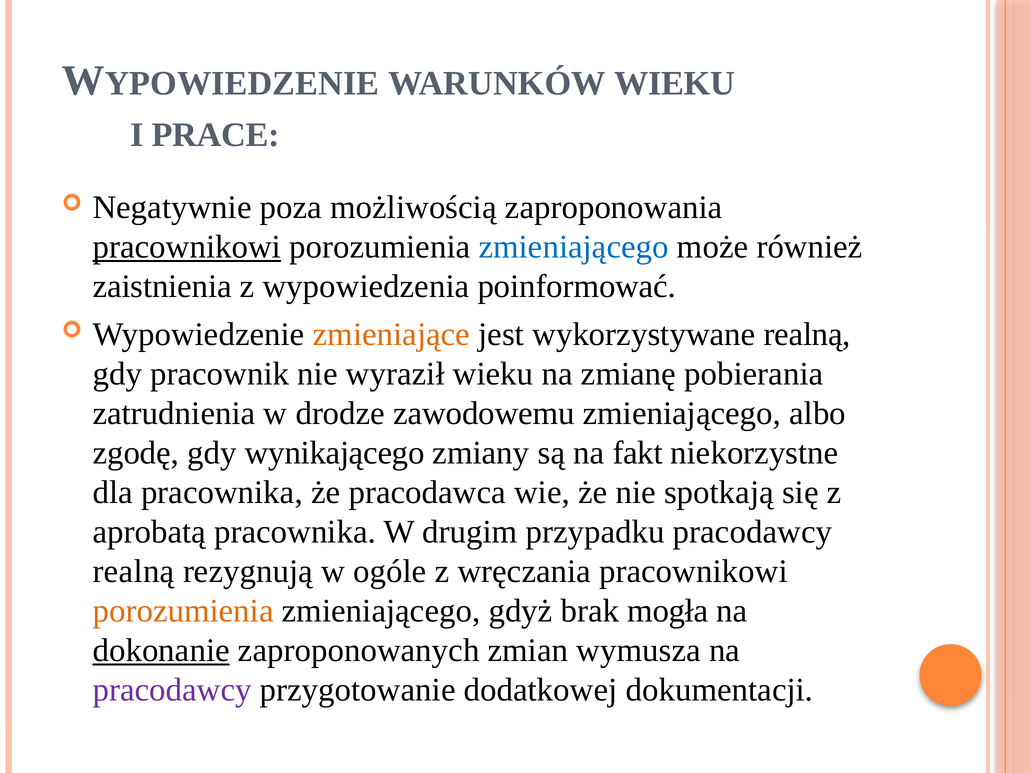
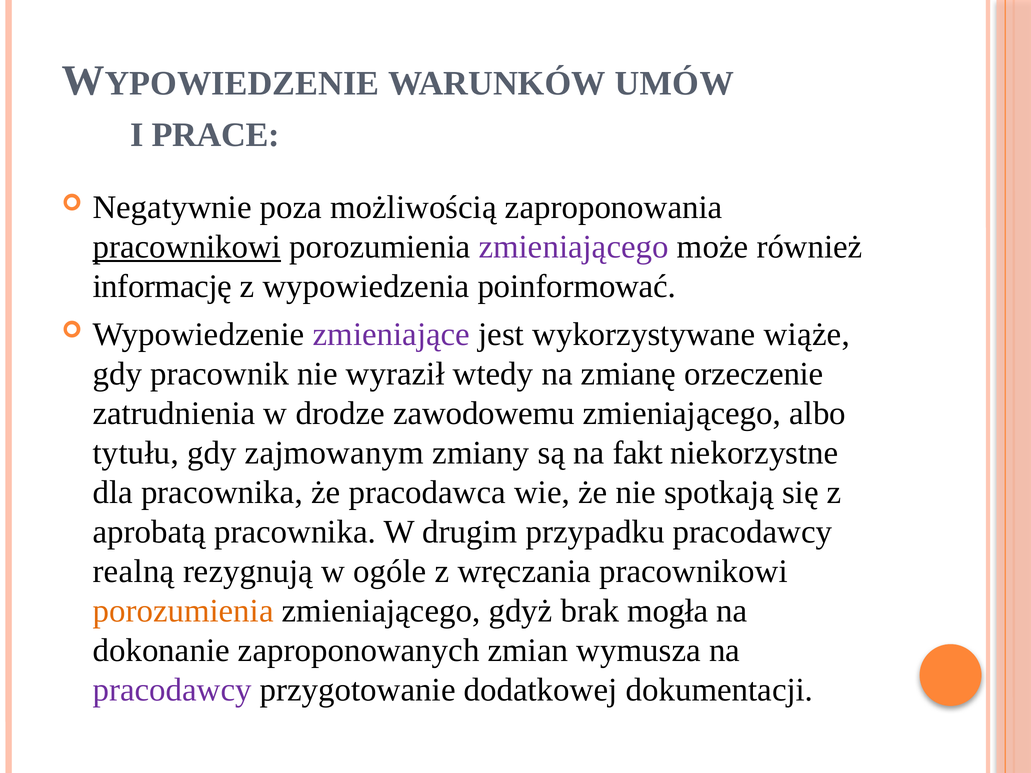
WARUNKÓW WIEKU: WIEKU -> UMÓW (674, 83)
zmieniającego colour: blue -> purple (574, 247)
zaistnienia: zaistnienia -> informację (162, 287)
zmieniające colour: orange -> purple (391, 335)
wykorzystywane realną: realną -> wiąże (807, 335)
wyraził wieku: wieku -> wtedy (493, 374)
pobierania: pobierania -> orzeczenie (754, 374)
zgodę: zgodę -> tytułu (136, 453)
wynikającego: wynikającego -> zajmowanym (335, 453)
dokonanie underline: present -> none (161, 651)
